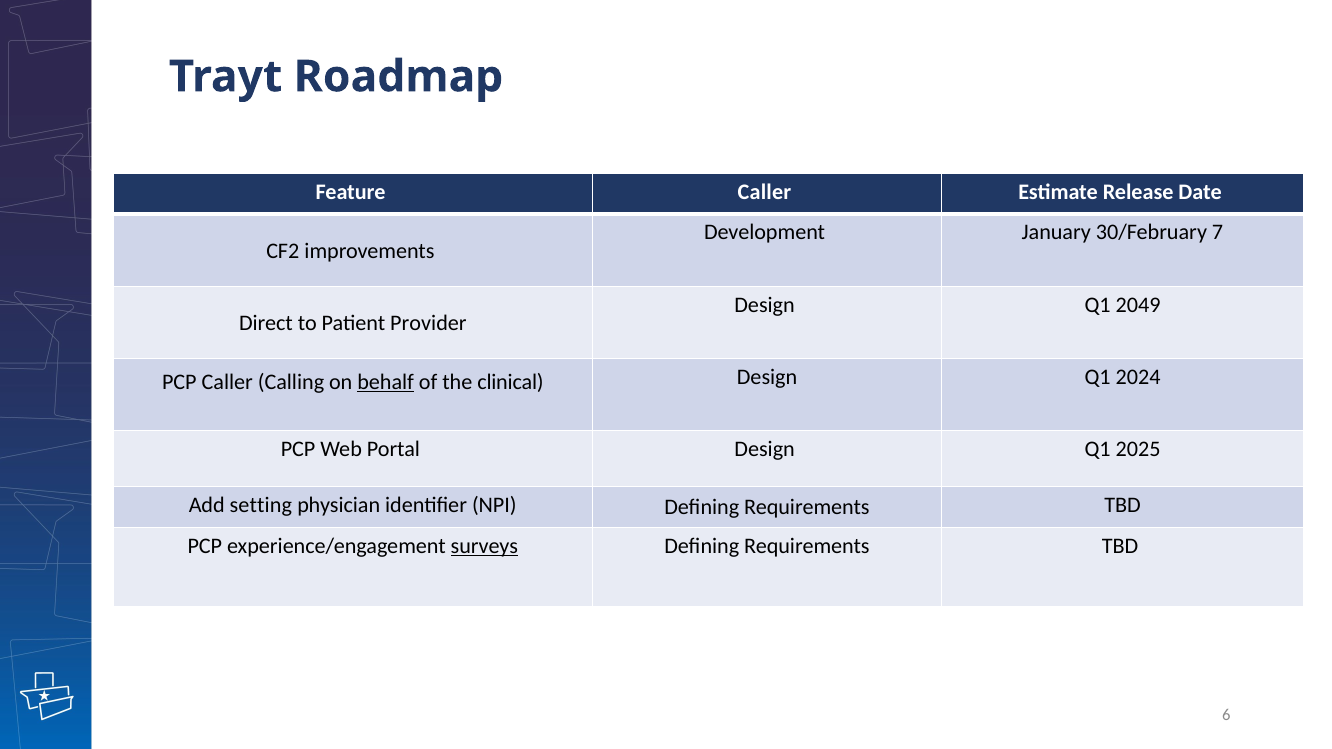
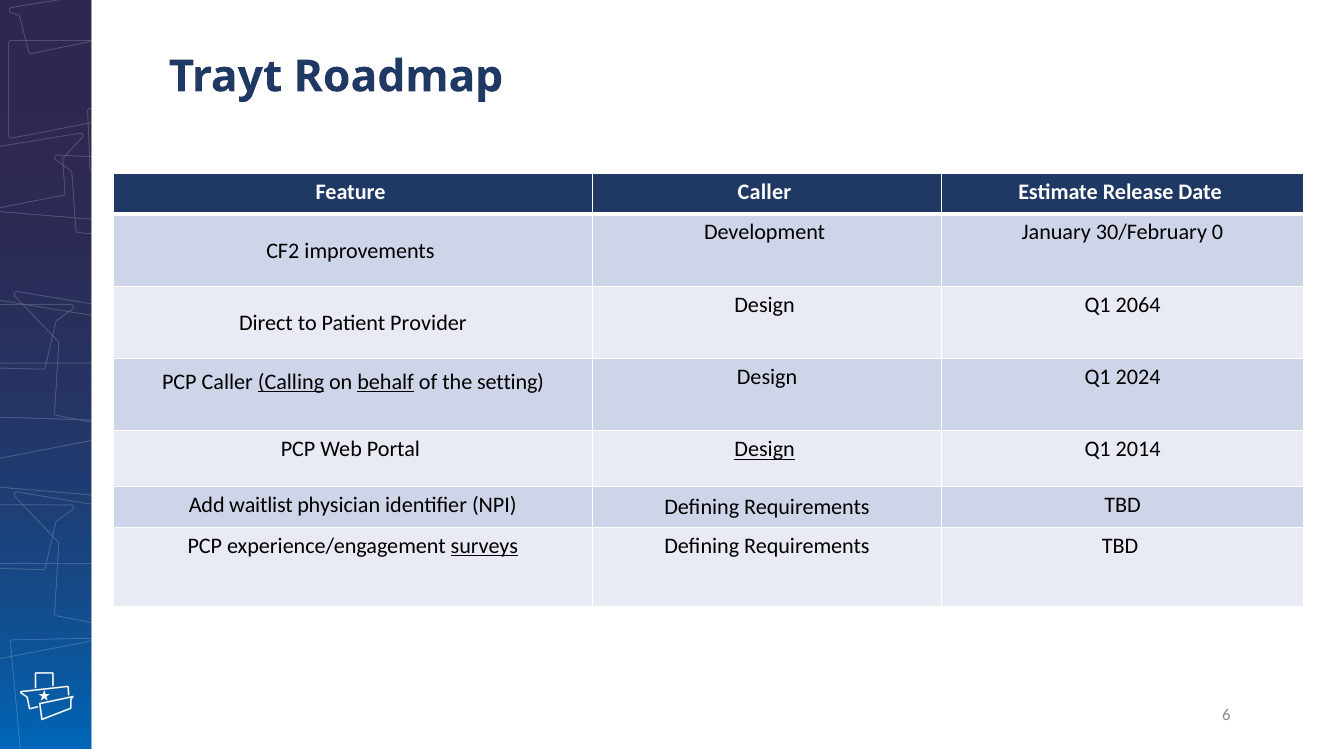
7: 7 -> 0 (1218, 233)
2049: 2049 -> 2064 (1138, 305)
Calling underline: none -> present (291, 382)
clinical: clinical -> setting (511, 382)
Design underline: none -> present (765, 450)
2025: 2025 -> 2014 (1138, 450)
setting: setting -> waitlist (261, 505)
